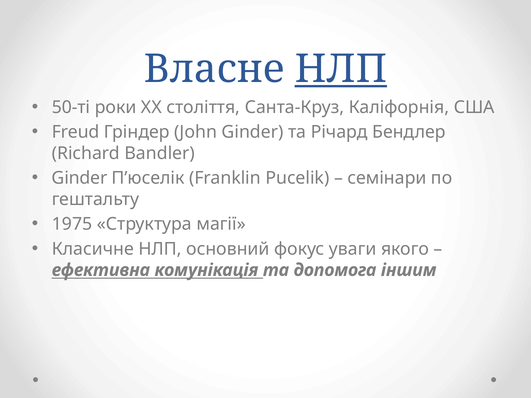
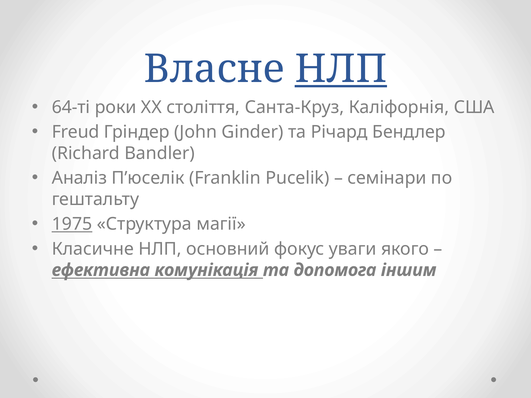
50-ті: 50-ті -> 64-ті (71, 107)
Ginder: Ginder -> Аналіз (79, 178)
1975 underline: none -> present (72, 224)
